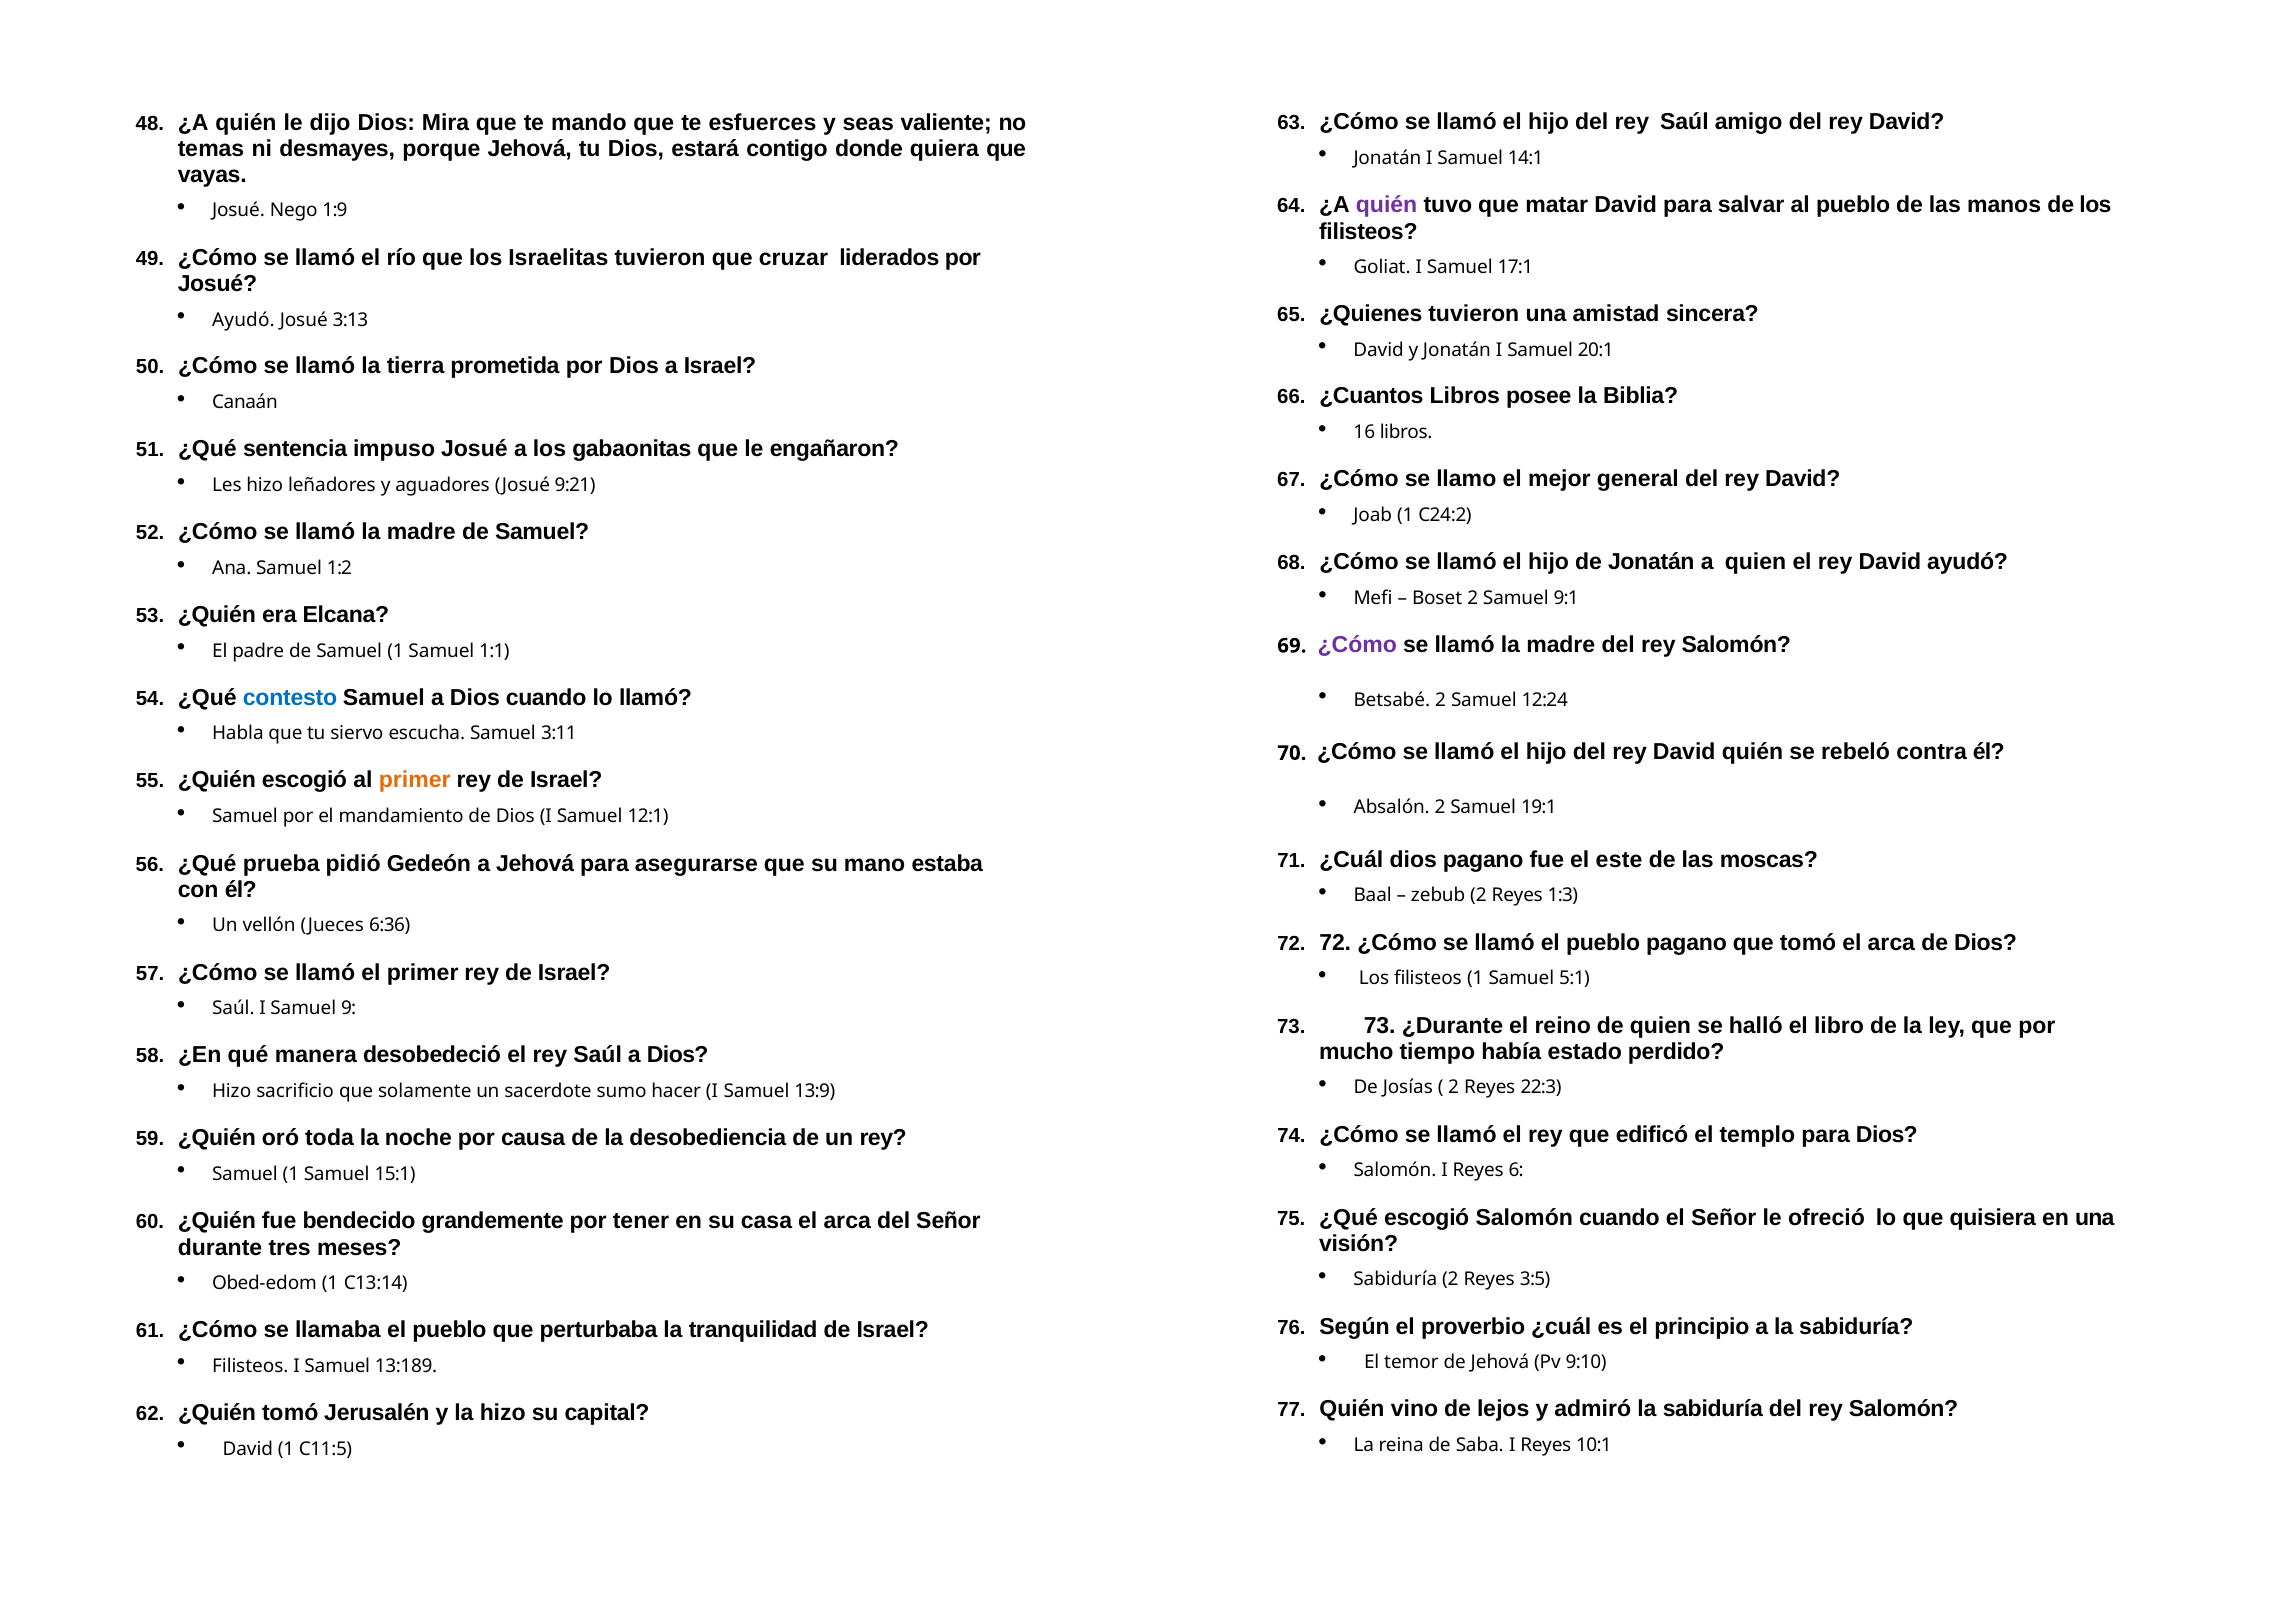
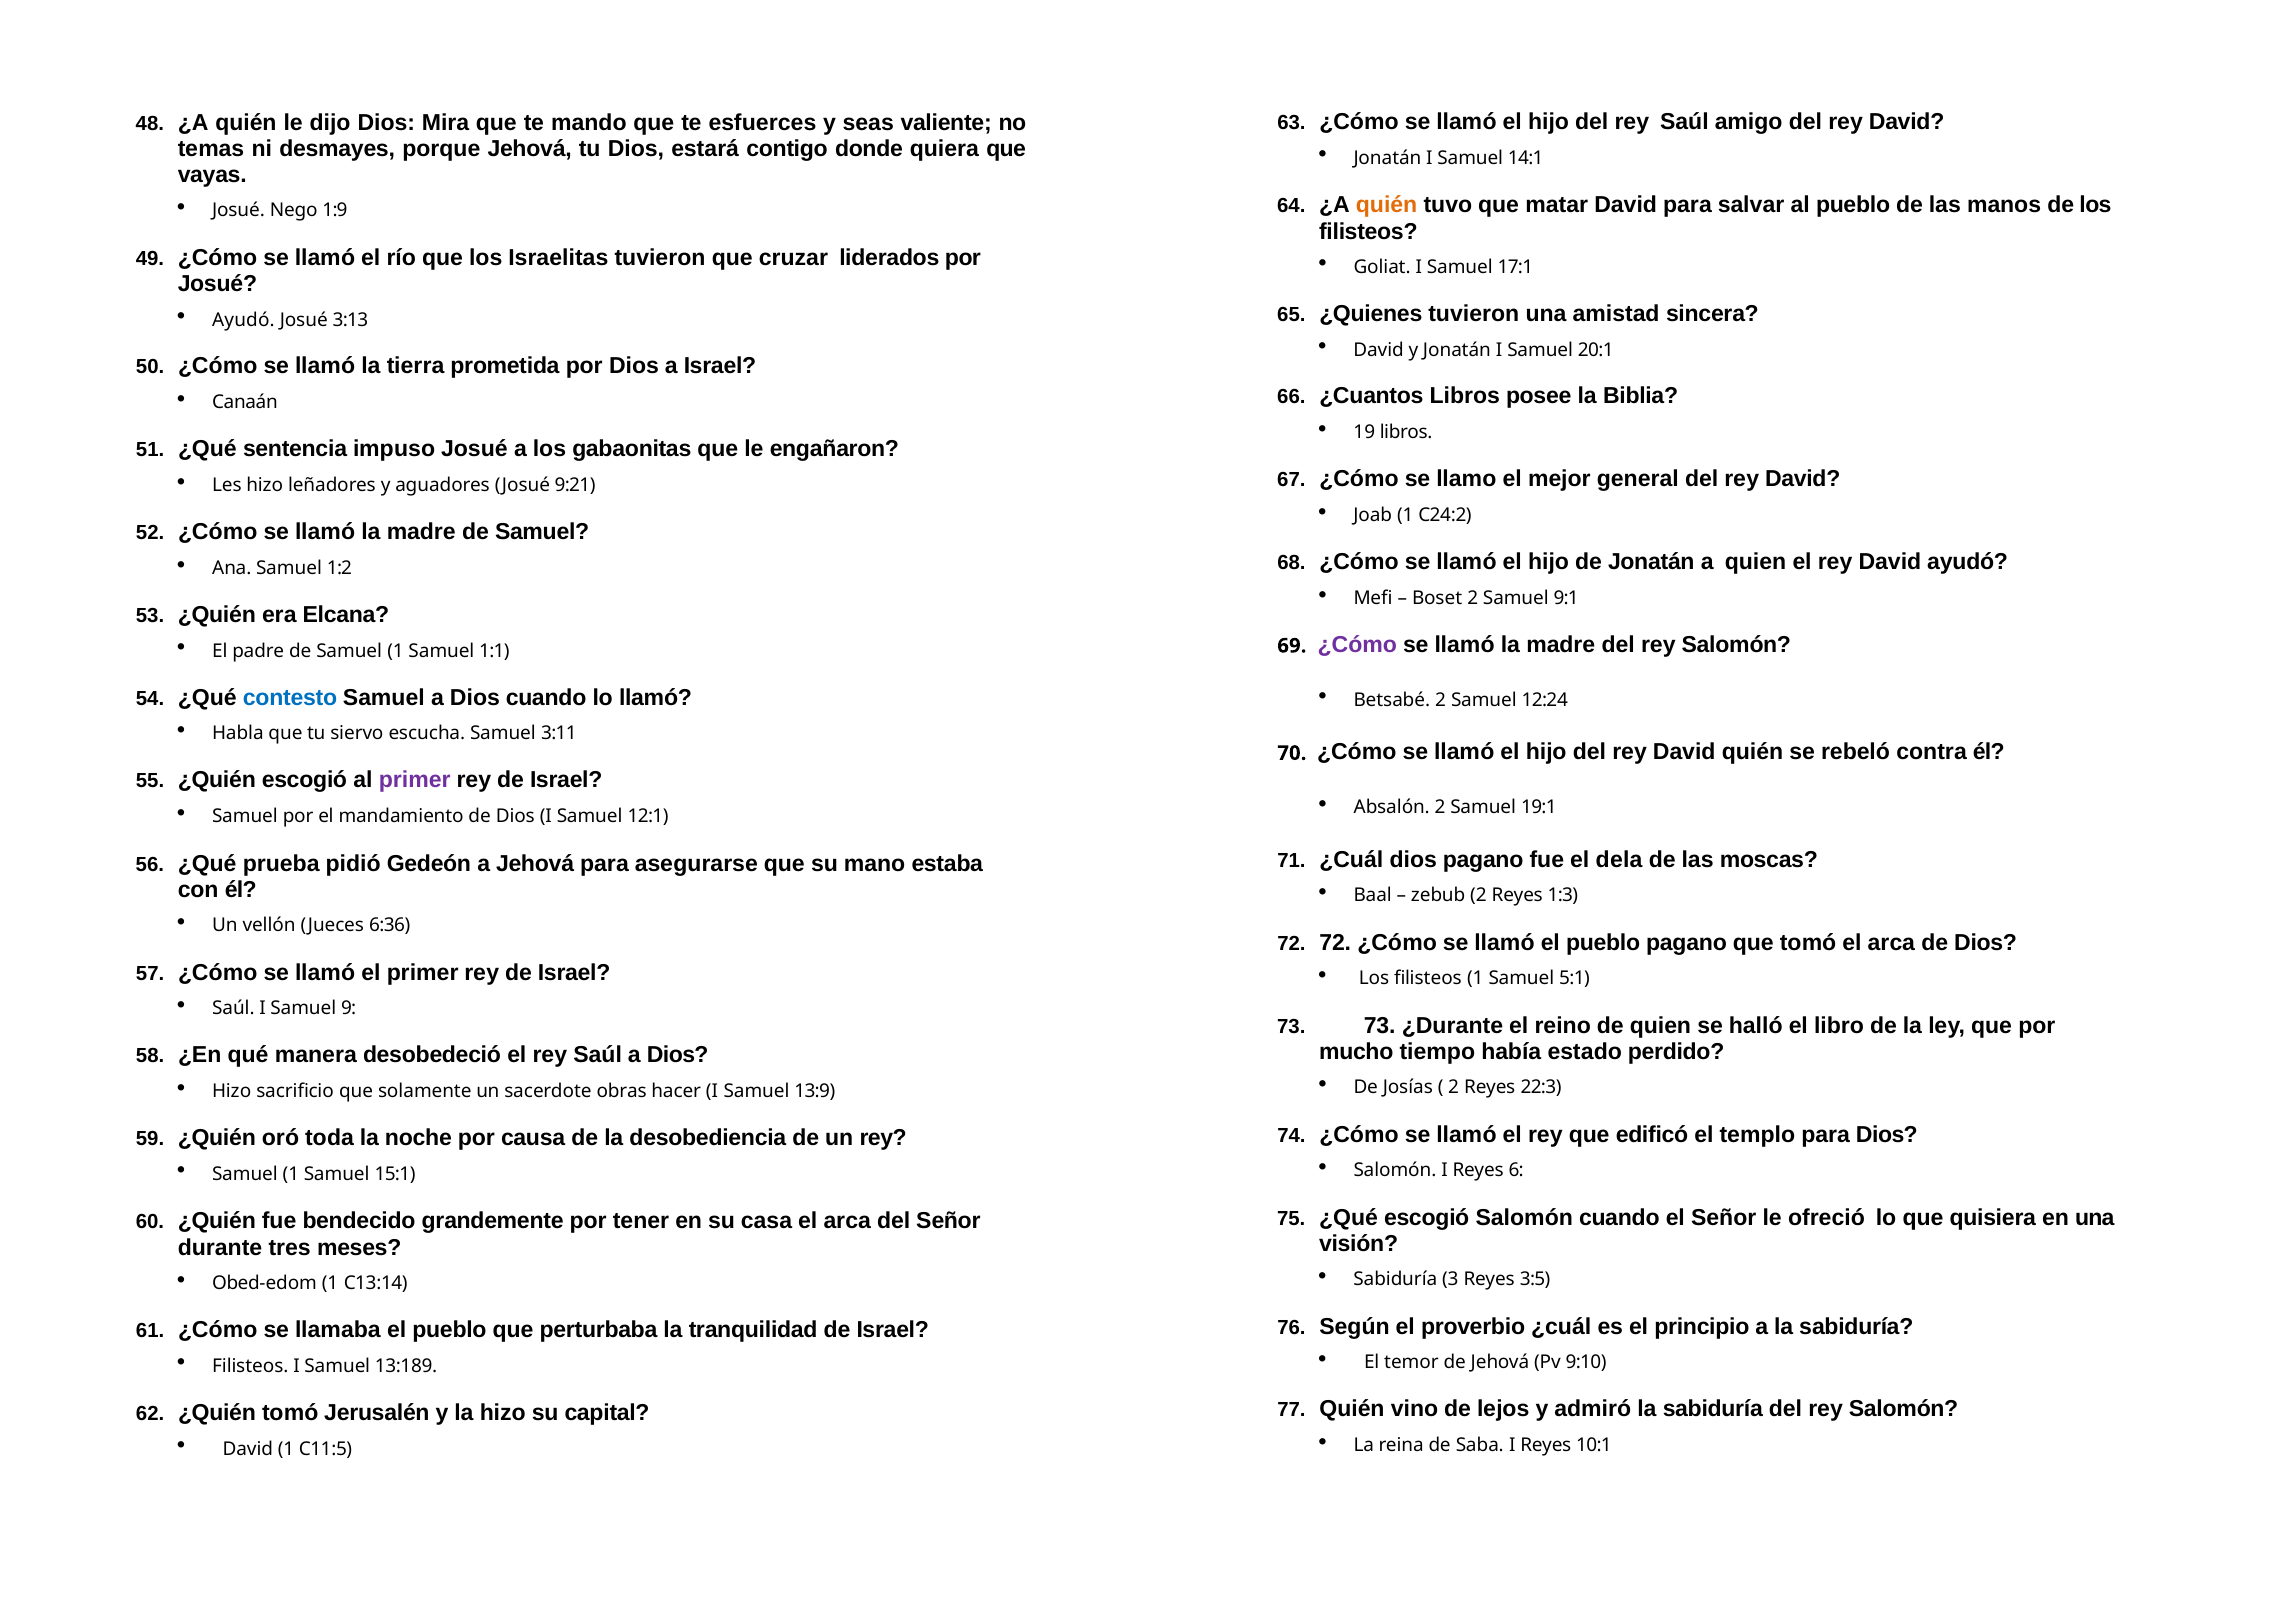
quién colour: purple -> orange (1387, 205)
16: 16 -> 19 (1364, 433)
primer colour: orange -> purple (415, 780)
este: este -> dela (1619, 860)
sumo: sumo -> obras (622, 1091)
Sabiduría 2: 2 -> 3 (1450, 1280)
